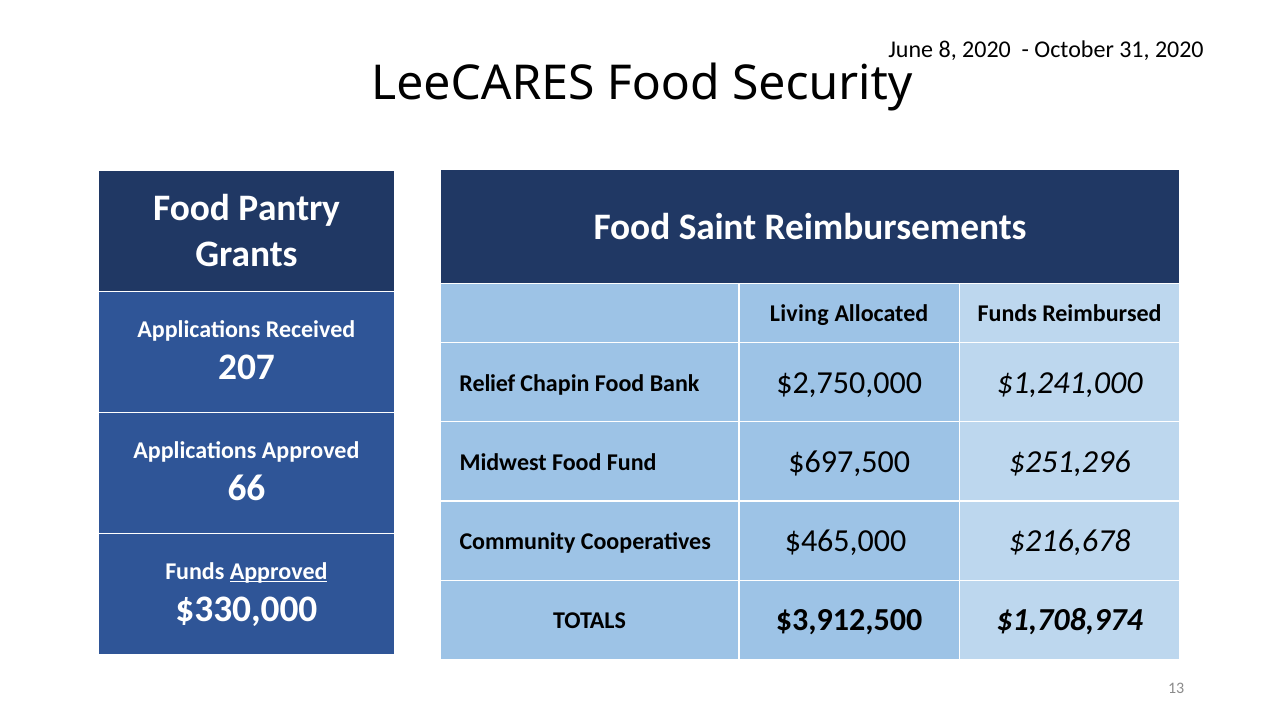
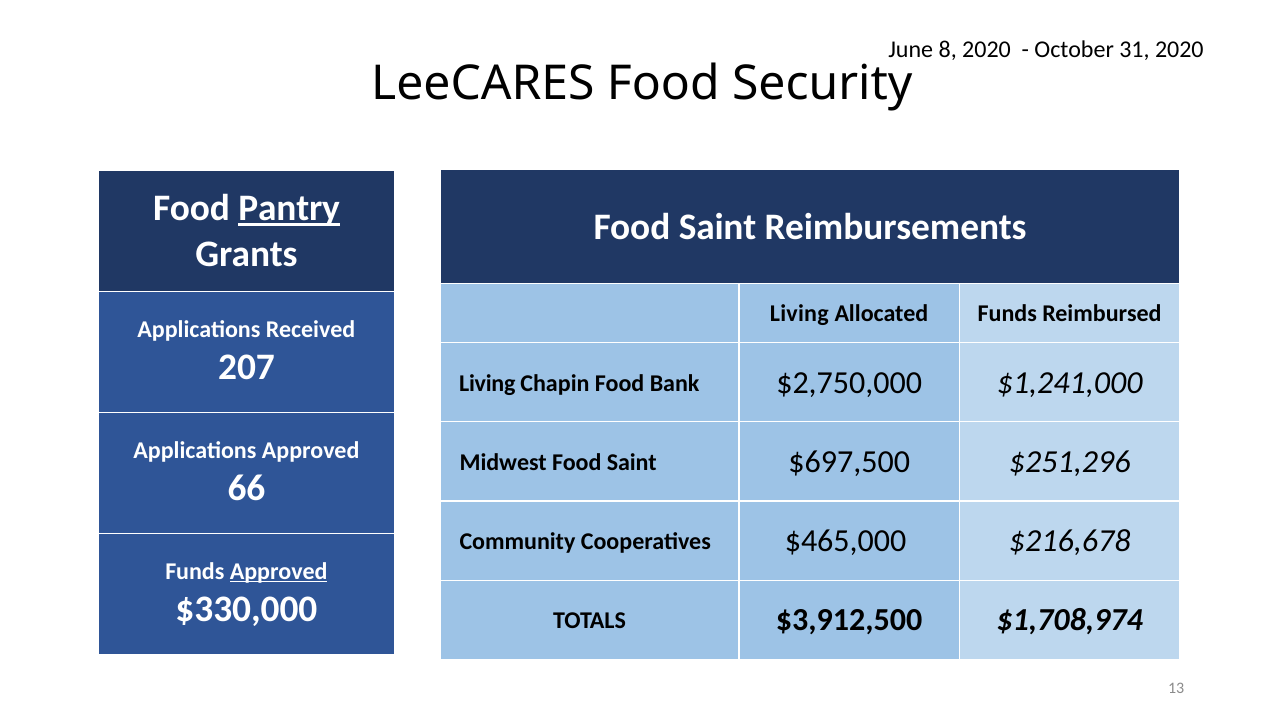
Pantry underline: none -> present (289, 208)
Relief: Relief -> Living (487, 383)
Midwest Food Fund: Fund -> Saint (632, 462)
